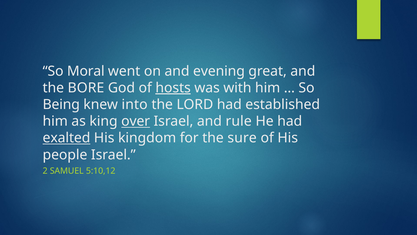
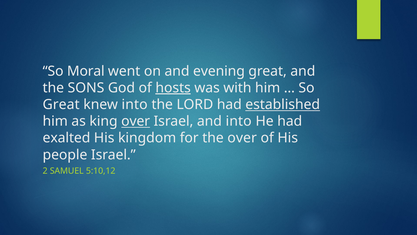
BORE: BORE -> SONS (86, 88)
Being: Being -> Great (61, 104)
established underline: none -> present (283, 104)
and rule: rule -> into (239, 121)
exalted underline: present -> none (66, 138)
the sure: sure -> over (242, 138)
